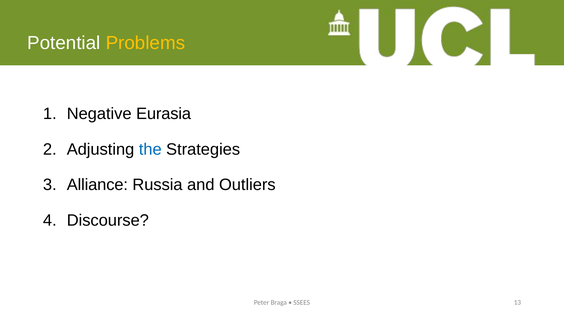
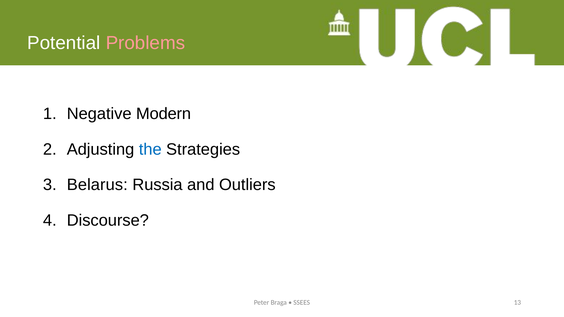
Problems colour: yellow -> pink (145, 43)
Eurasia: Eurasia -> Modern (164, 114)
Alliance: Alliance -> Belarus (97, 185)
